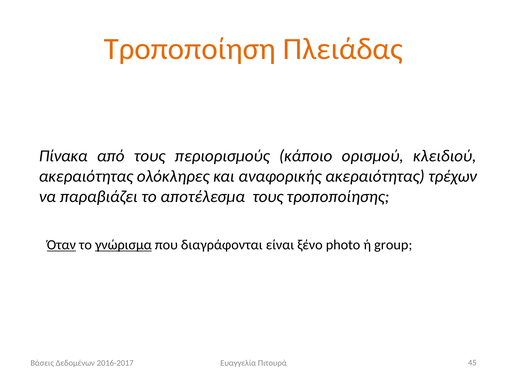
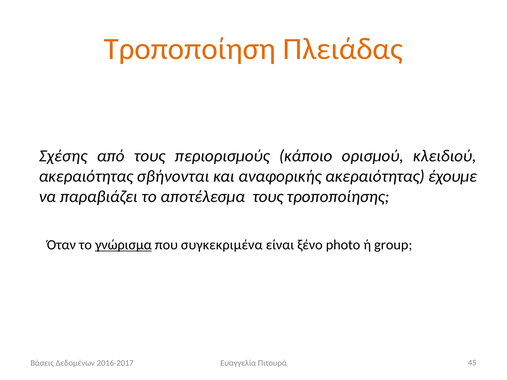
Πίνακα: Πίνακα -> Σχέσης (63, 156)
ολόκληρες: ολόκληρες -> σβήνονται (173, 176)
τρέχων: τρέχων -> έχουμε (453, 176)
Όταν underline: present -> none (61, 245)
διαγράφονται: διαγράφονται -> συγκεκριμένα (222, 245)
